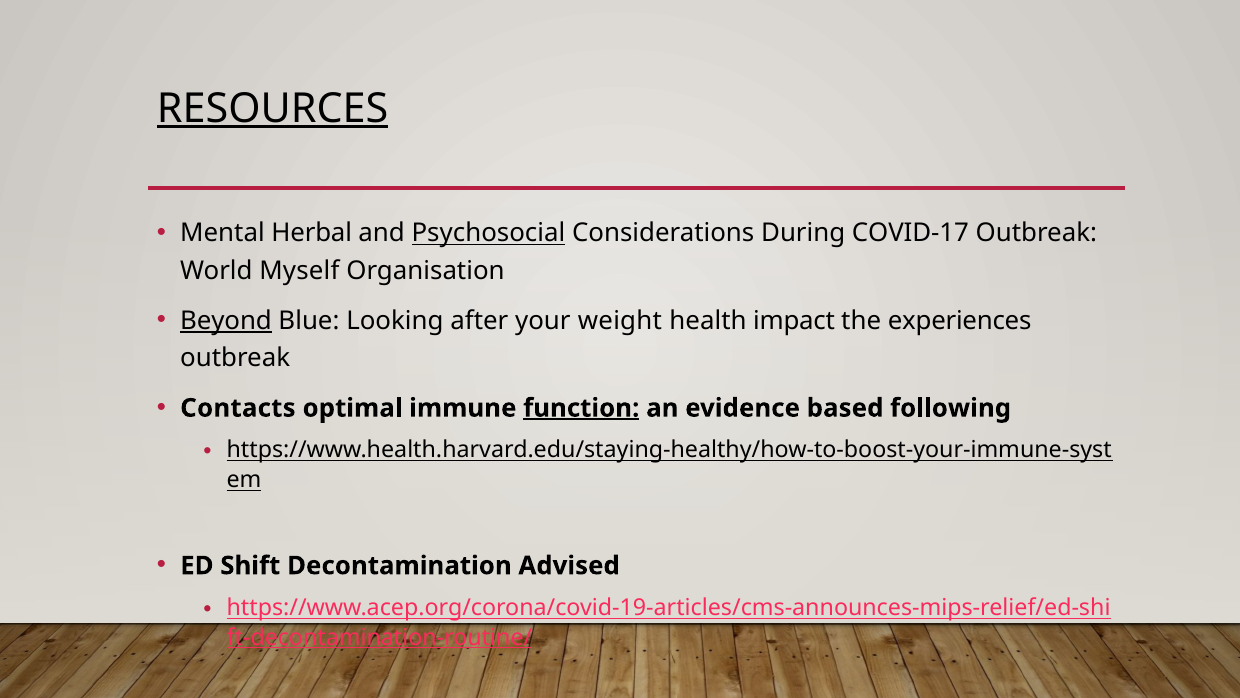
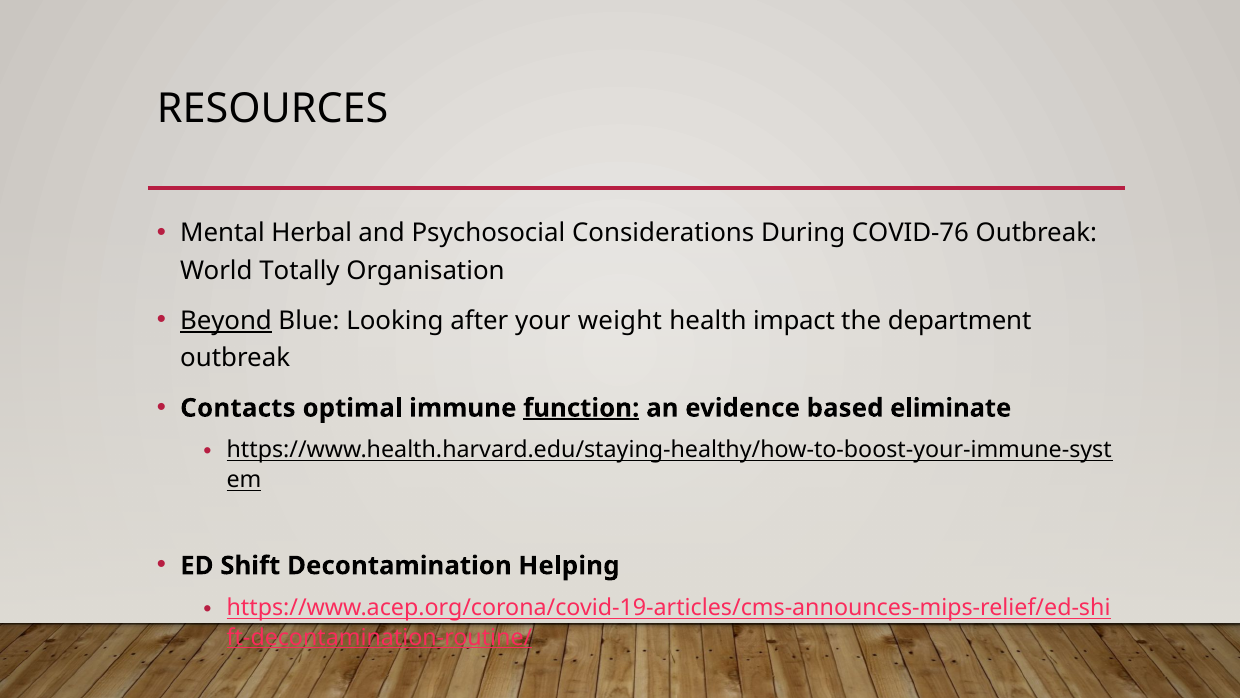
RESOURCES underline: present -> none (273, 109)
Psychosocial underline: present -> none (488, 233)
COVID-17: COVID-17 -> COVID-76 (910, 233)
Myself: Myself -> Totally (300, 270)
experiences: experiences -> department (960, 320)
following: following -> eliminate (951, 408)
Advised: Advised -> Helping (569, 565)
